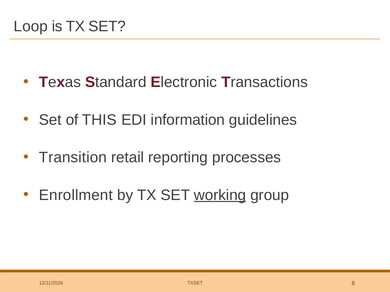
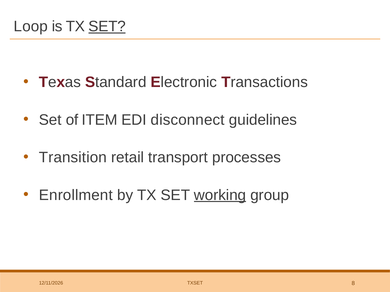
SET underline: none -> present (107, 26)
THIS: THIS -> ITEM (100, 120)
information: information -> disconnect (188, 120)
reporting: reporting -> transport (178, 158)
